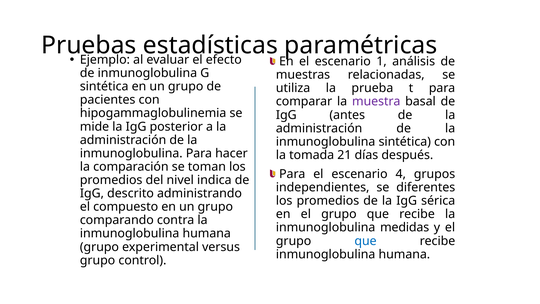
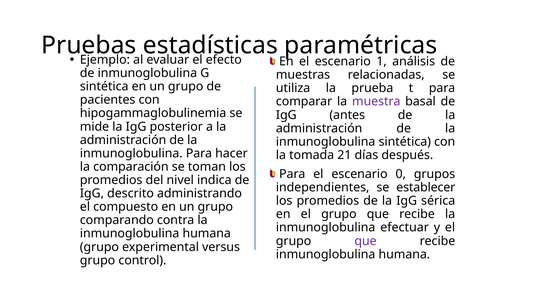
4: 4 -> 0 (401, 174)
diferentes: diferentes -> establecer (426, 187)
medidas: medidas -> efectuar (405, 227)
que colour: blue -> purple (366, 241)
